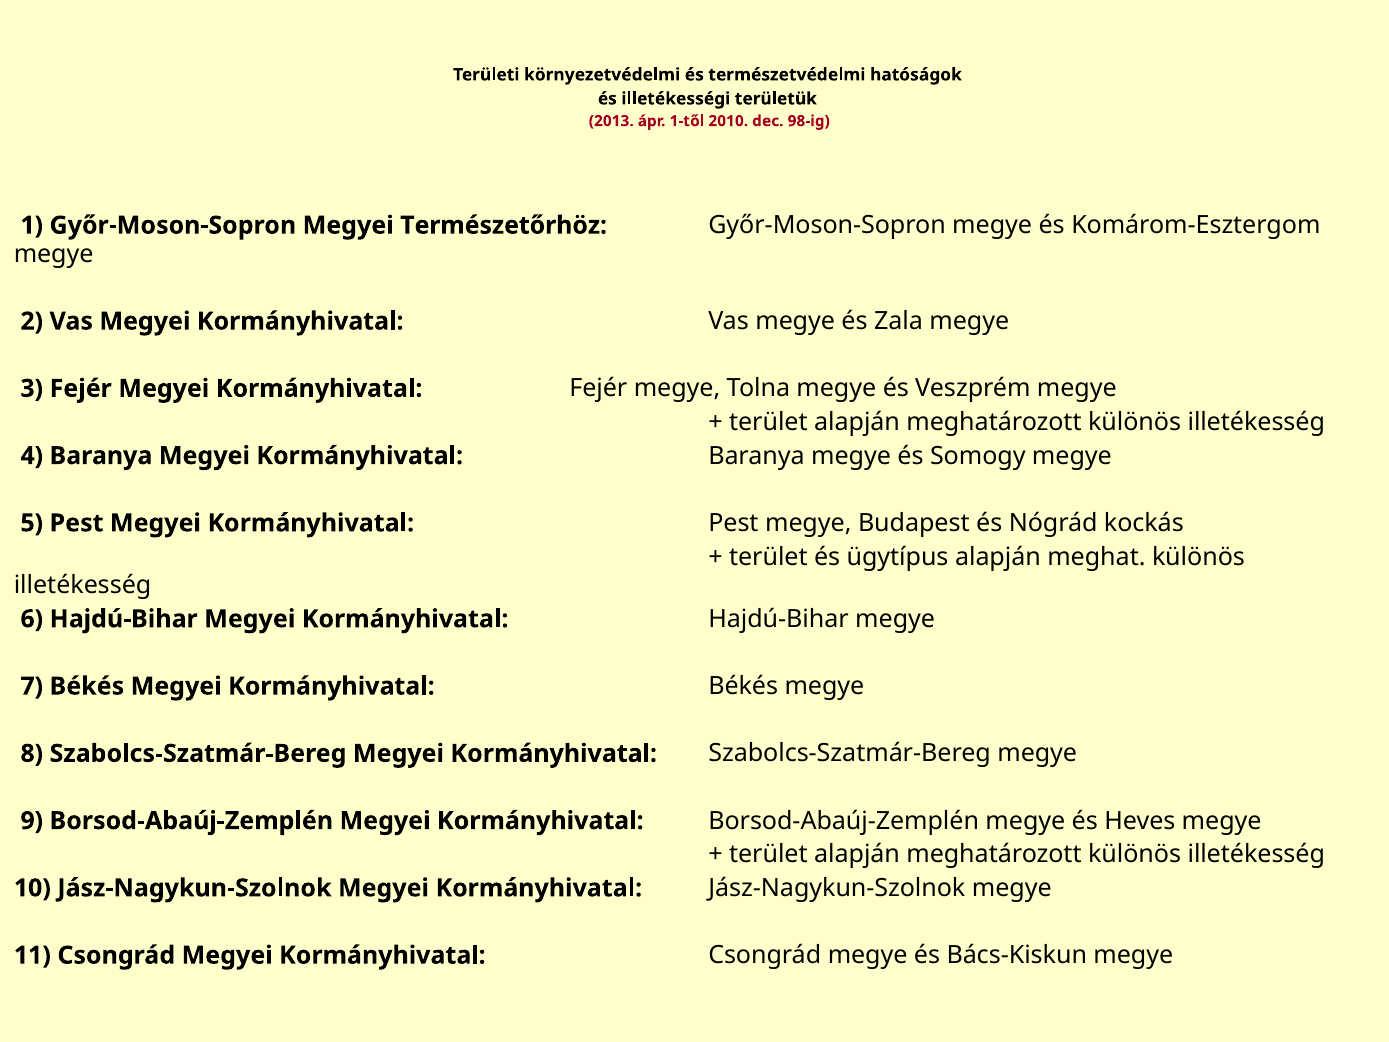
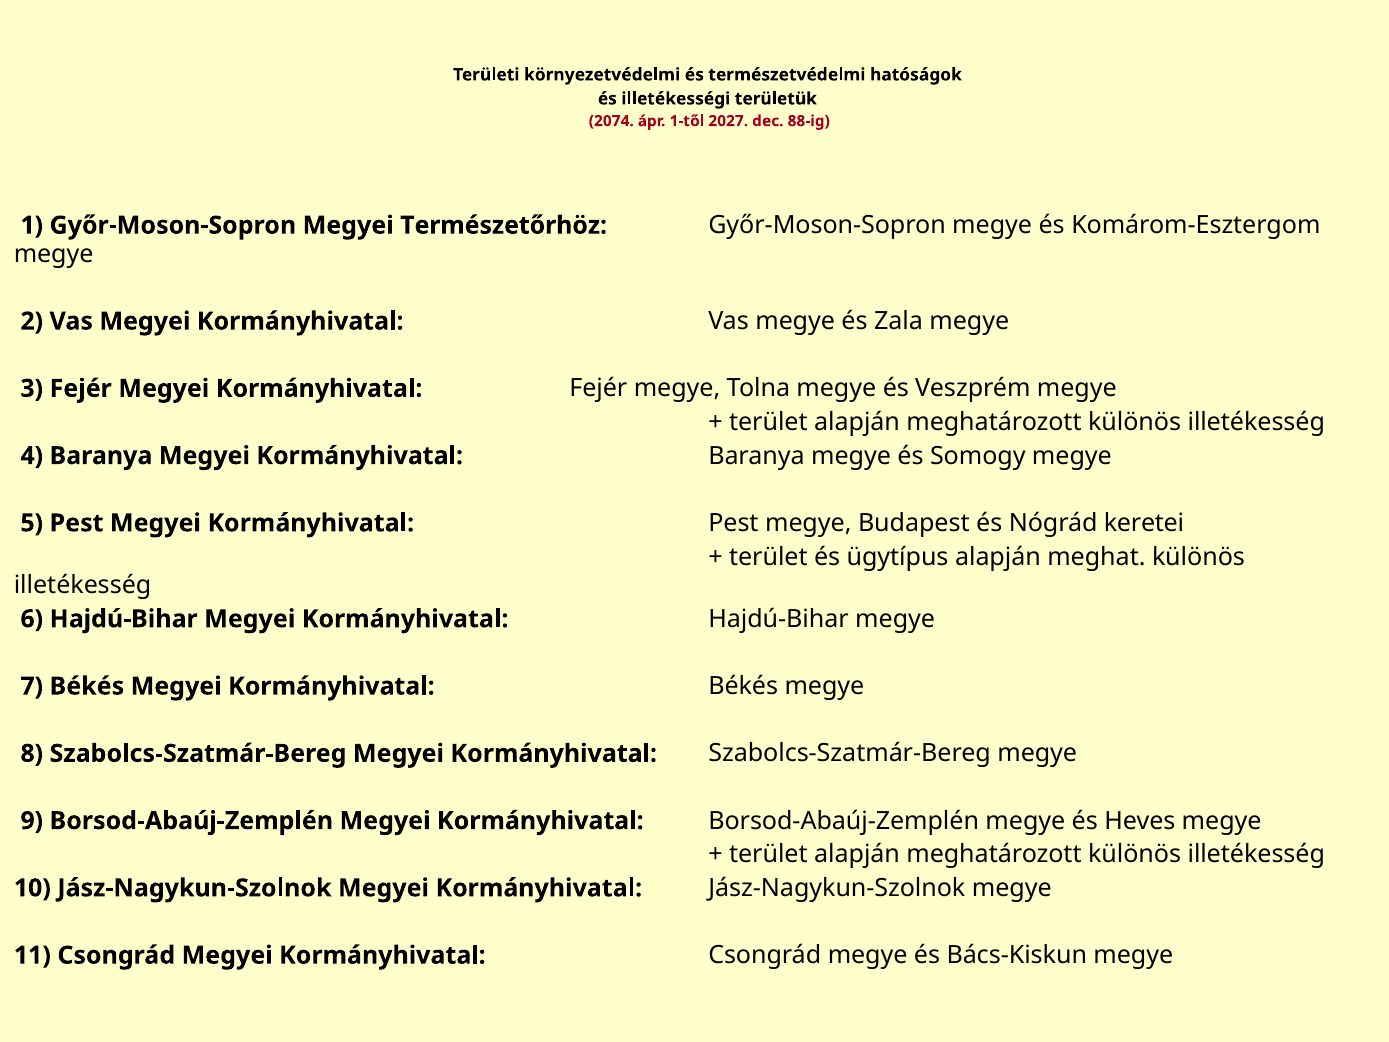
2013: 2013 -> 2074 (611, 121)
2010: 2010 -> 2027 (728, 121)
98-ig: 98-ig -> 88-ig (809, 121)
kockás: kockás -> keretei (1144, 523)
